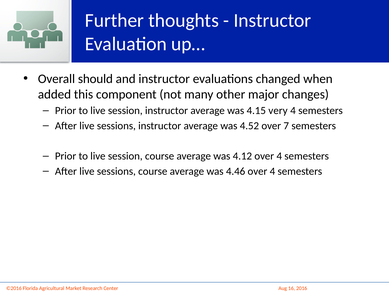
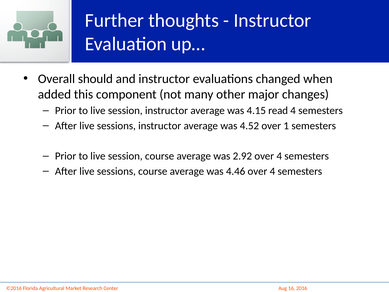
very: very -> read (278, 111)
7: 7 -> 1 (286, 126)
4.12: 4.12 -> 2.92 (242, 156)
